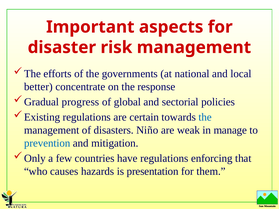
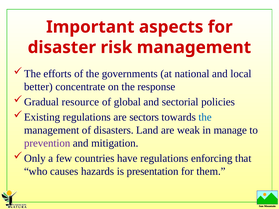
progress: progress -> resource (80, 102)
certain: certain -> sectors (144, 117)
Niño: Niño -> Land (147, 130)
prevention colour: blue -> purple (47, 143)
